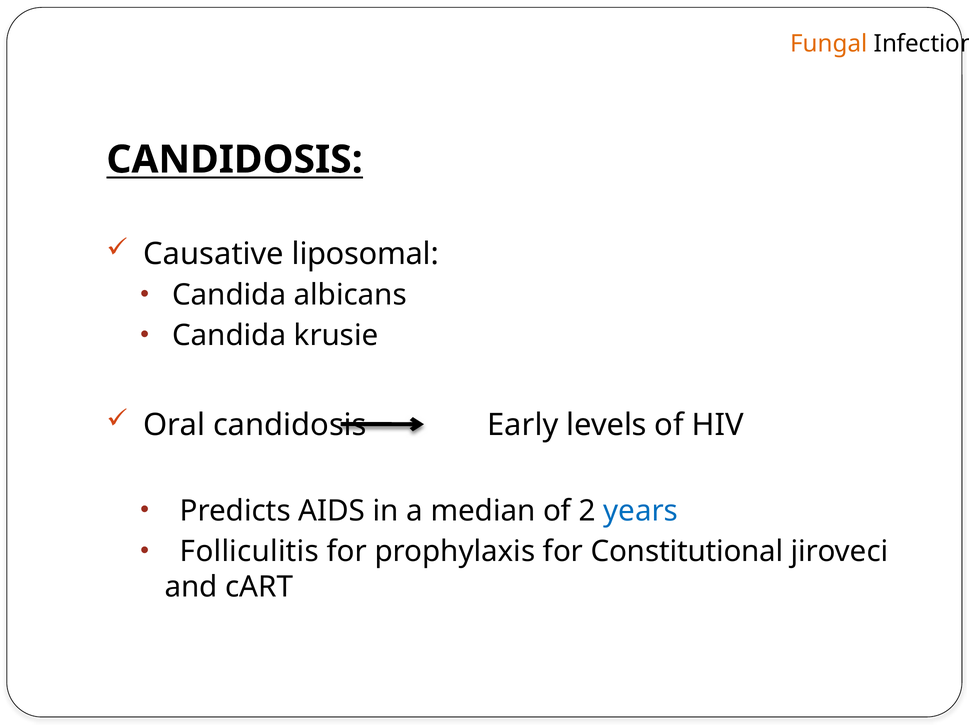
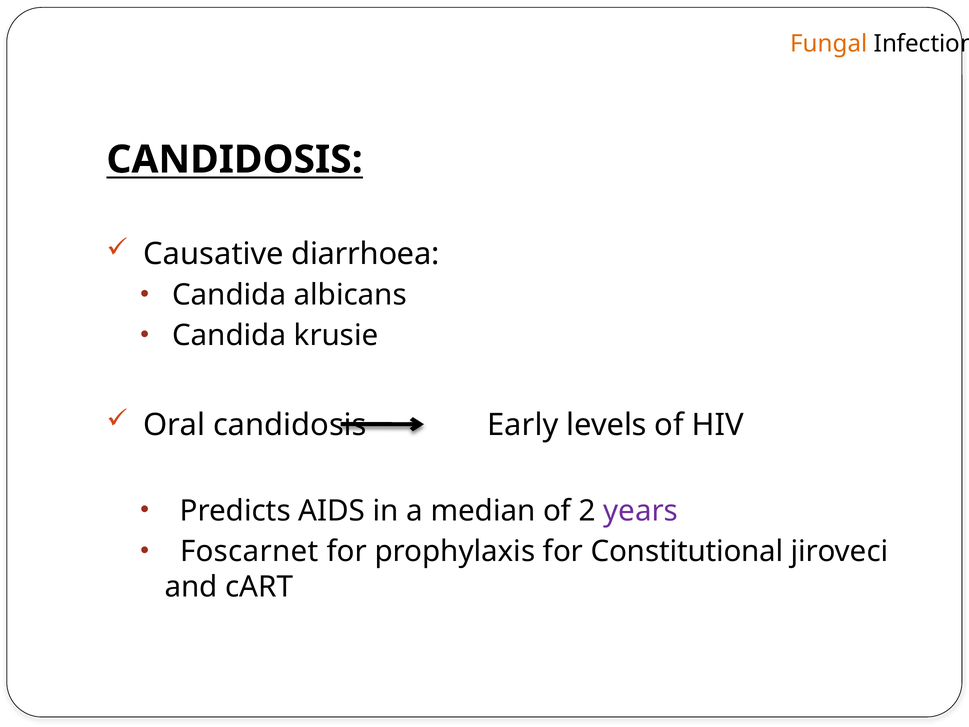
liposomal: liposomal -> diarrhoea (365, 254)
years colour: blue -> purple (641, 511)
Folliculitis: Folliculitis -> Foscarnet (249, 551)
